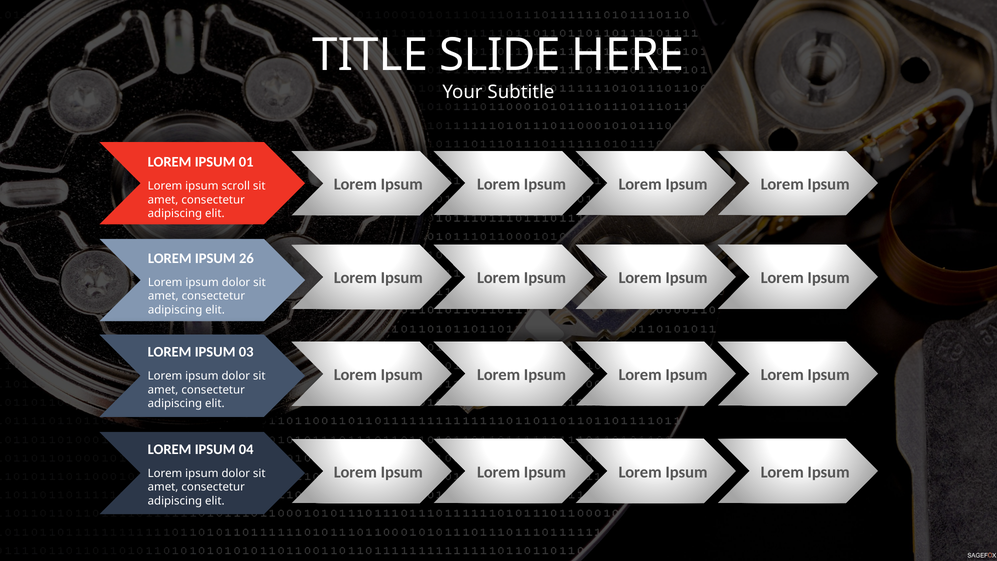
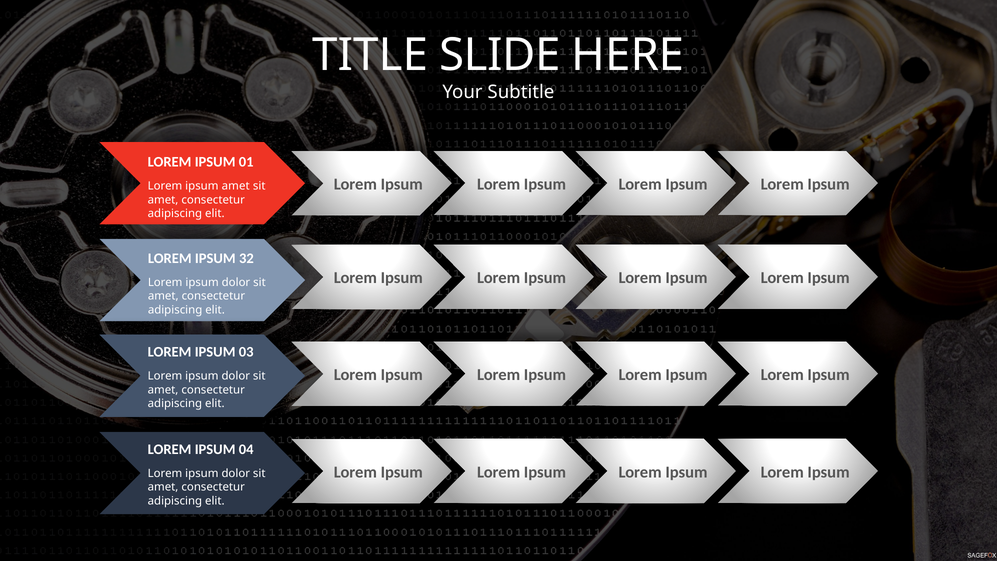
ipsum scroll: scroll -> amet (236, 186)
26: 26 -> 32 (246, 258)
